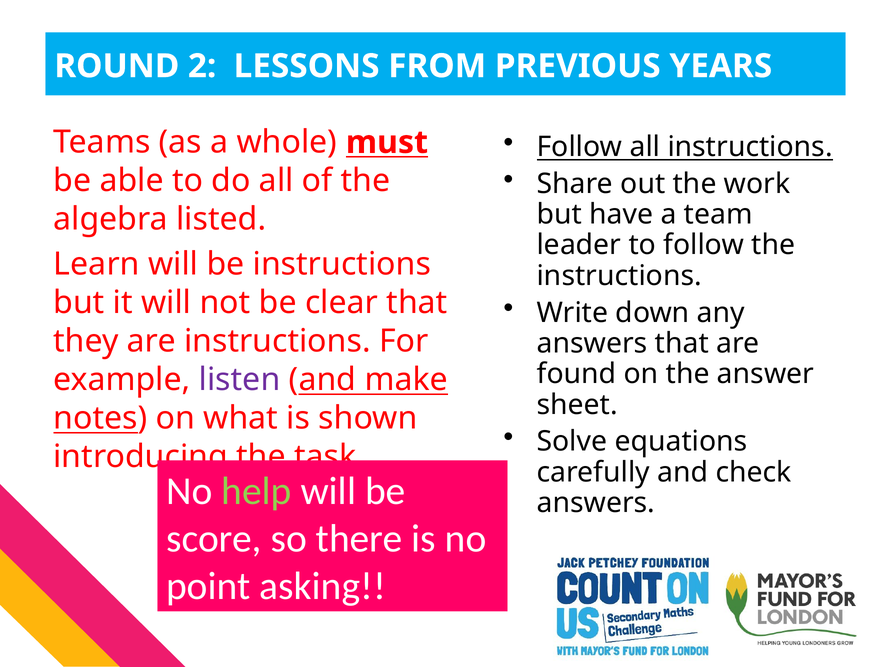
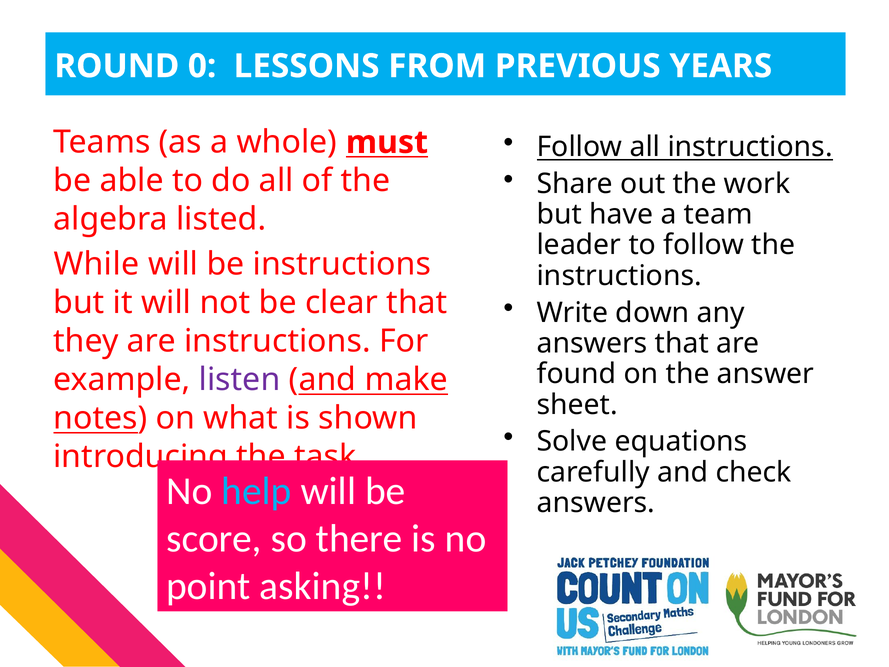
2: 2 -> 0 (202, 66)
Learn: Learn -> While (96, 264)
help colour: light green -> light blue (257, 491)
